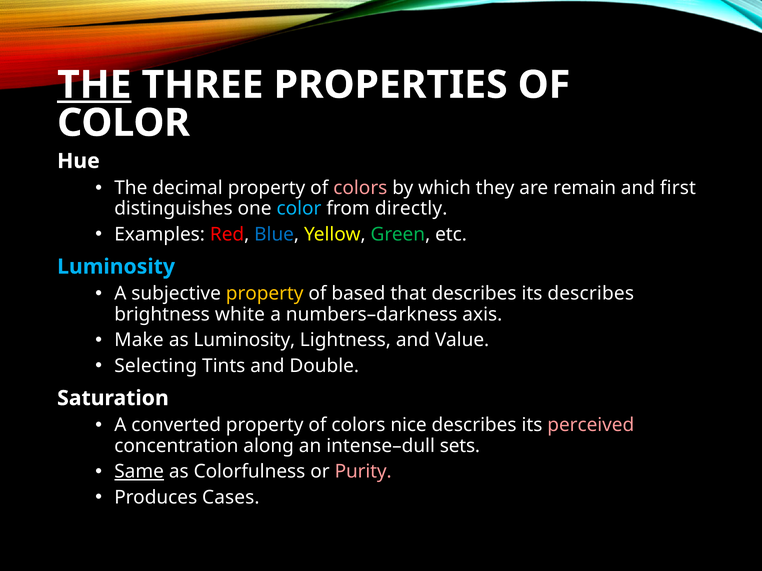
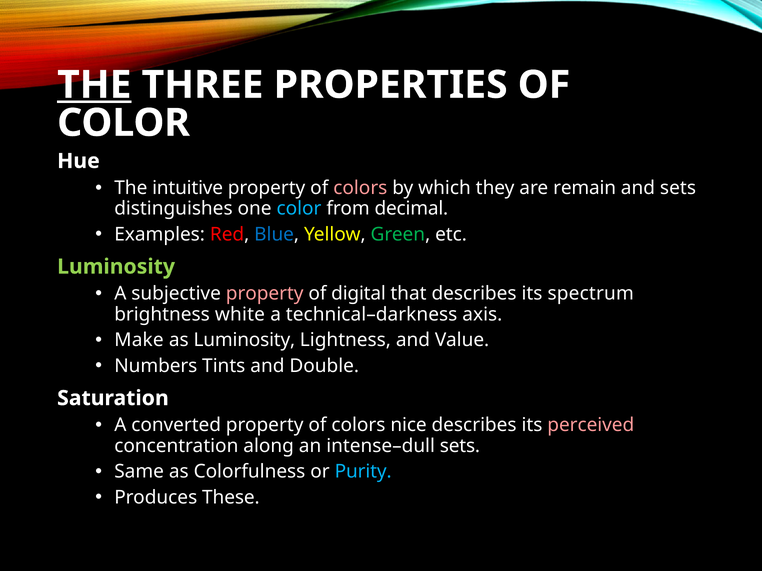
decimal: decimal -> intuitive (188, 188)
and first: first -> sets (678, 188)
directly: directly -> decimal (411, 209)
Luminosity colour: light blue -> light green (116, 267)
property colour: yellow -> pink (265, 294)
based: based -> digital (359, 294)
its describes: describes -> spectrum (591, 294)
numbers–darkness: numbers–darkness -> technical–darkness (372, 315)
Selecting: Selecting -> Numbers (156, 366)
Same underline: present -> none (139, 472)
Purity colour: pink -> light blue (363, 472)
Cases: Cases -> These (231, 498)
